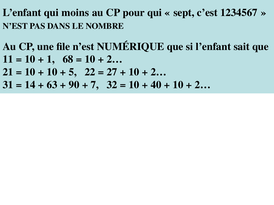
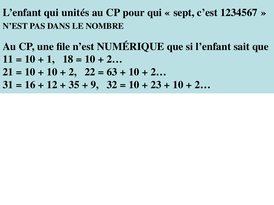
moins: moins -> unités (75, 13)
68: 68 -> 18 (68, 59)
5: 5 -> 2 (73, 72)
27: 27 -> 63 (112, 72)
14: 14 -> 16 (30, 85)
63: 63 -> 12 (52, 85)
90: 90 -> 35 (74, 85)
7: 7 -> 9 (95, 85)
40: 40 -> 23 (156, 85)
